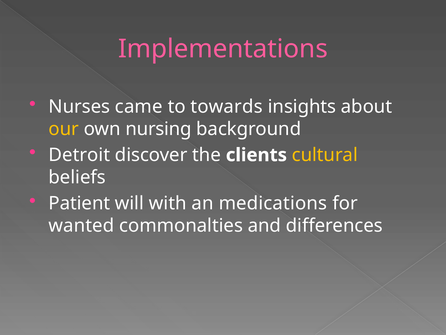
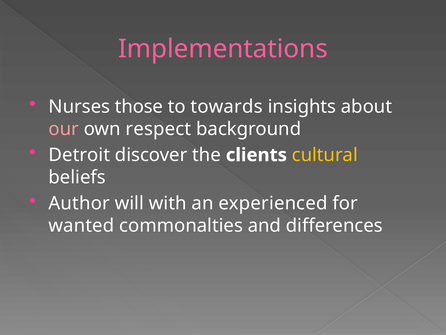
came: came -> those (139, 107)
our colour: yellow -> pink (64, 129)
nursing: nursing -> respect (158, 129)
Patient: Patient -> Author (79, 203)
medications: medications -> experienced (273, 203)
